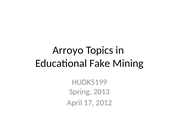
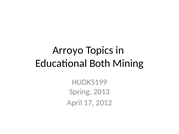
Fake: Fake -> Both (100, 63)
